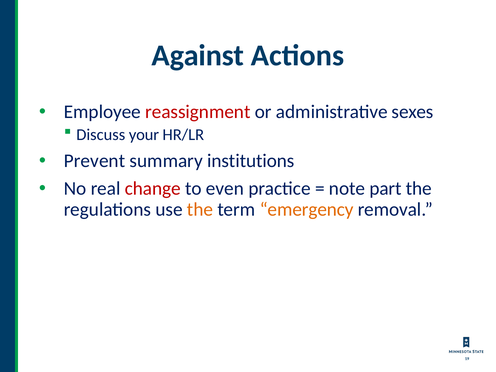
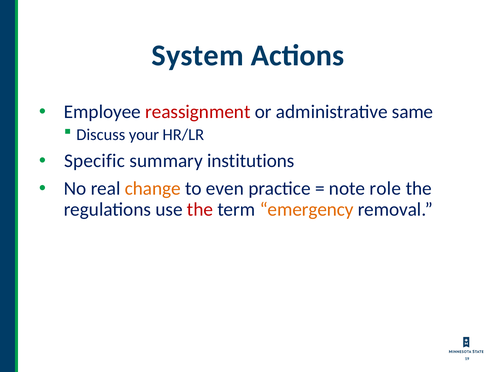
Against: Against -> System (198, 56)
sexes: sexes -> same (413, 112)
Prevent: Prevent -> Specific (95, 161)
change colour: red -> orange (153, 189)
part: part -> role (385, 189)
the colour: orange -> red (200, 209)
